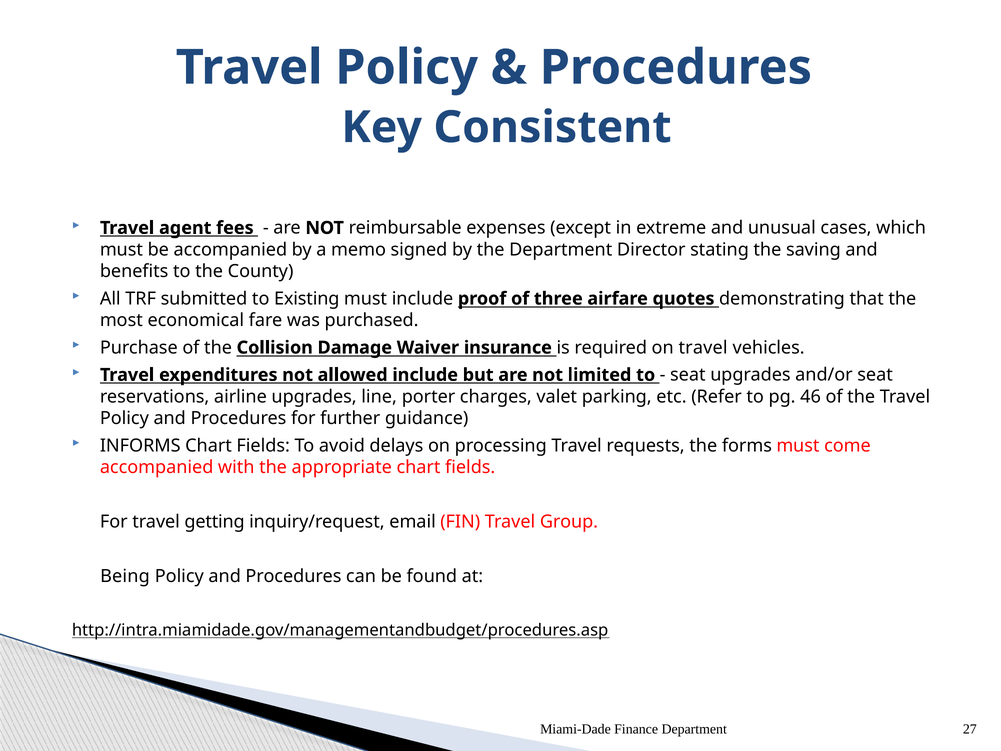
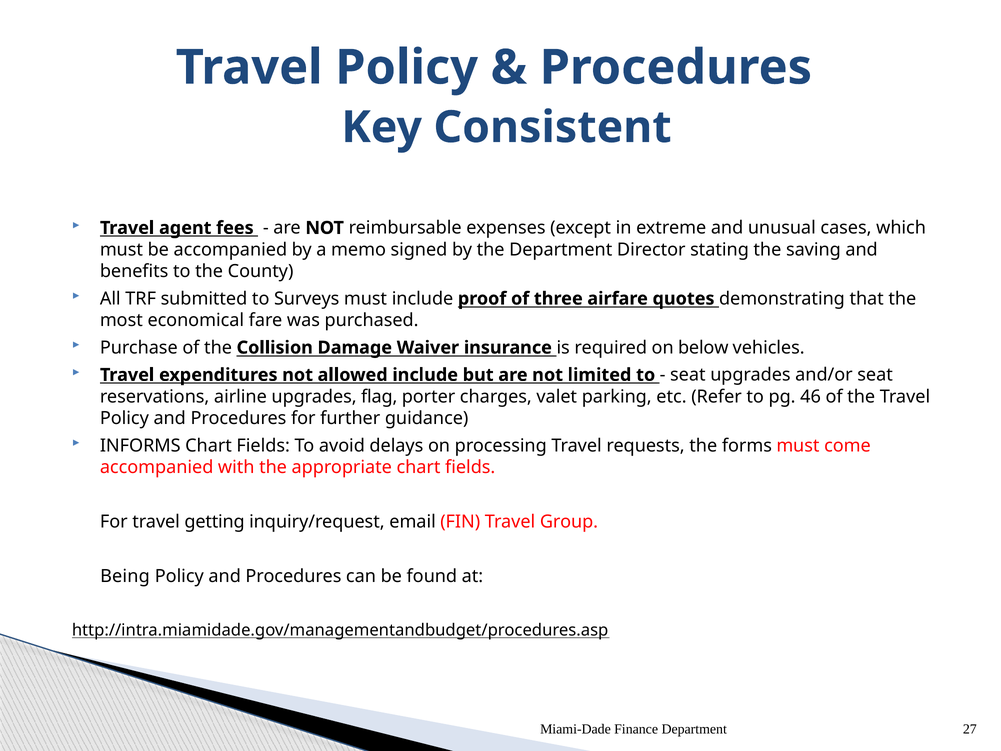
Existing: Existing -> Surveys (307, 299)
on travel: travel -> below (703, 348)
line: line -> flag (379, 397)
